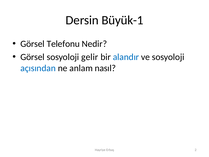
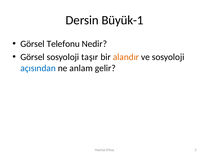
gelir: gelir -> taşır (90, 57)
alandır colour: blue -> orange (126, 57)
nasıl: nasıl -> gelir (105, 68)
